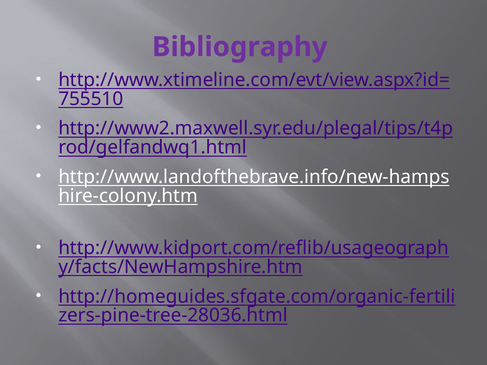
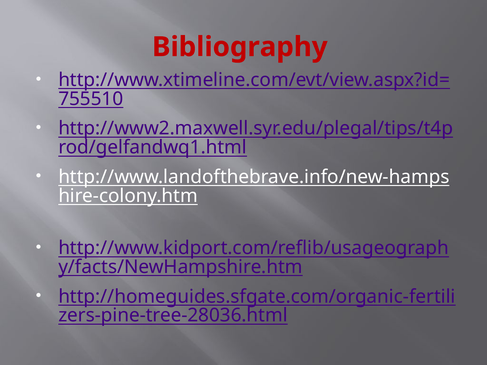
Bibliography colour: purple -> red (240, 47)
